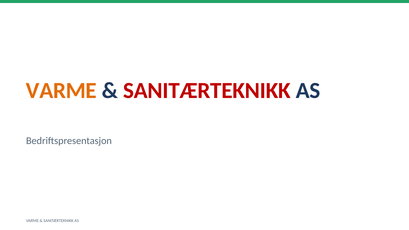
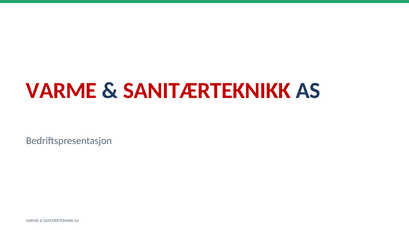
VARME colour: orange -> red (61, 91)
